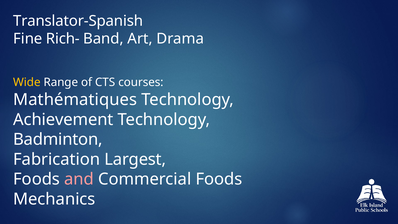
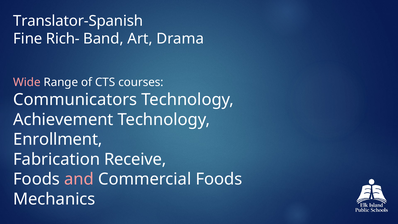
Wide colour: yellow -> pink (27, 82)
Mathématiques: Mathématiques -> Communicators (75, 100)
Badminton: Badminton -> Enrollment (58, 139)
Largest: Largest -> Receive (135, 159)
